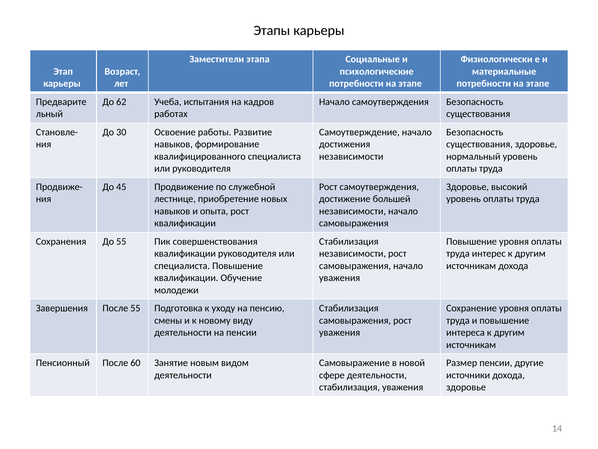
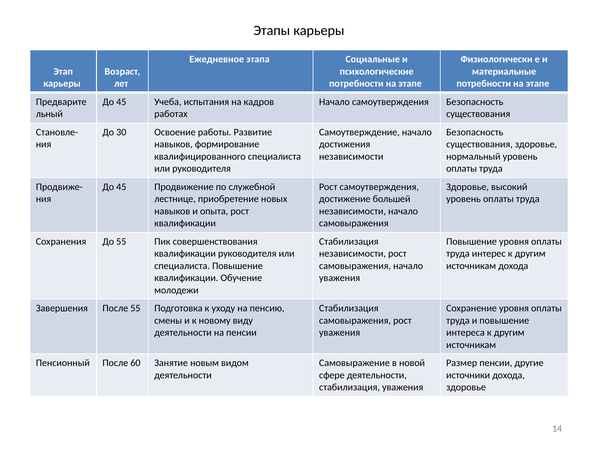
Заместители: Заместители -> Ежедневное (217, 59)
62: 62 -> 45 (121, 102)
